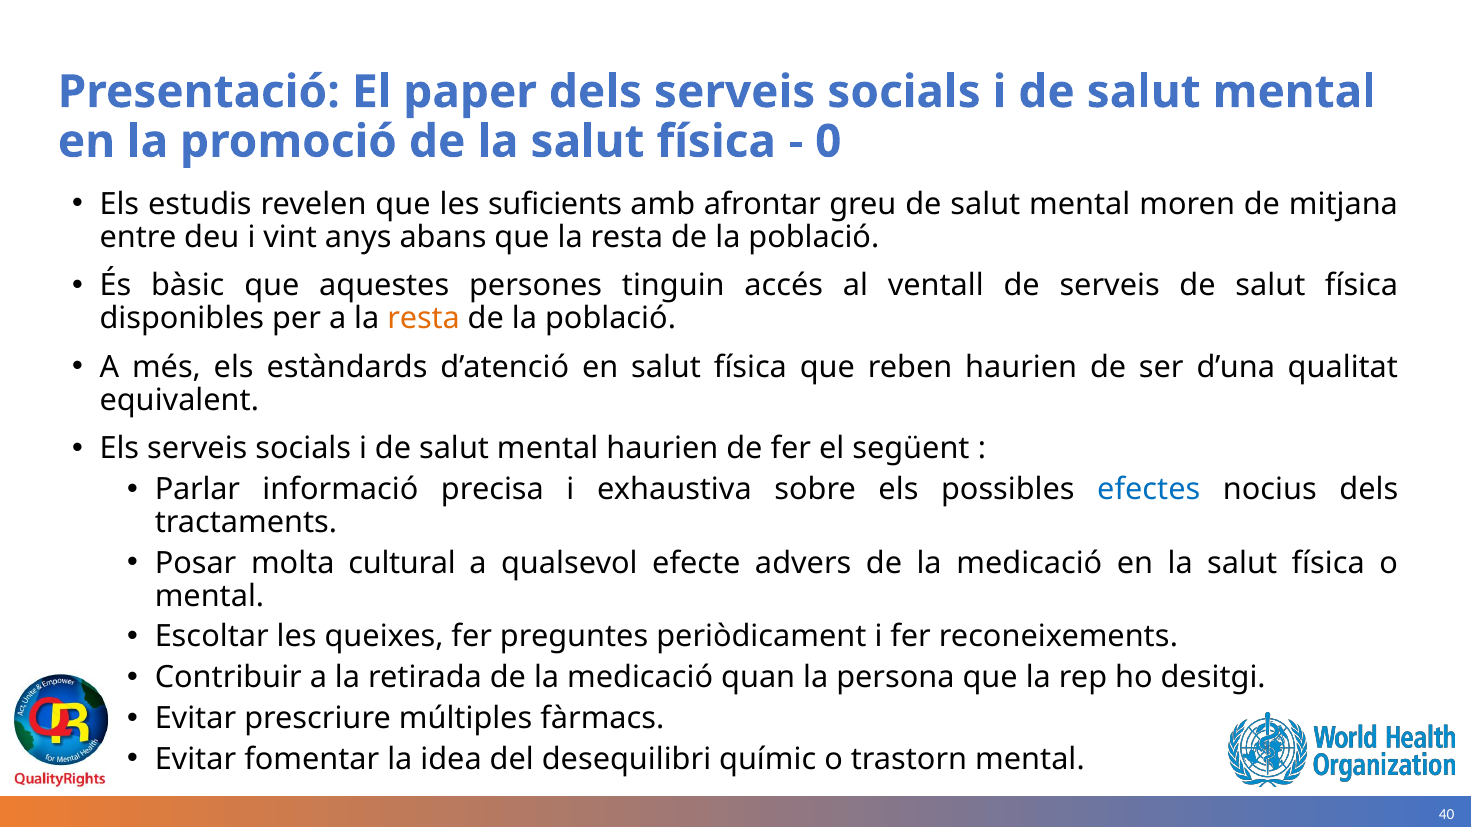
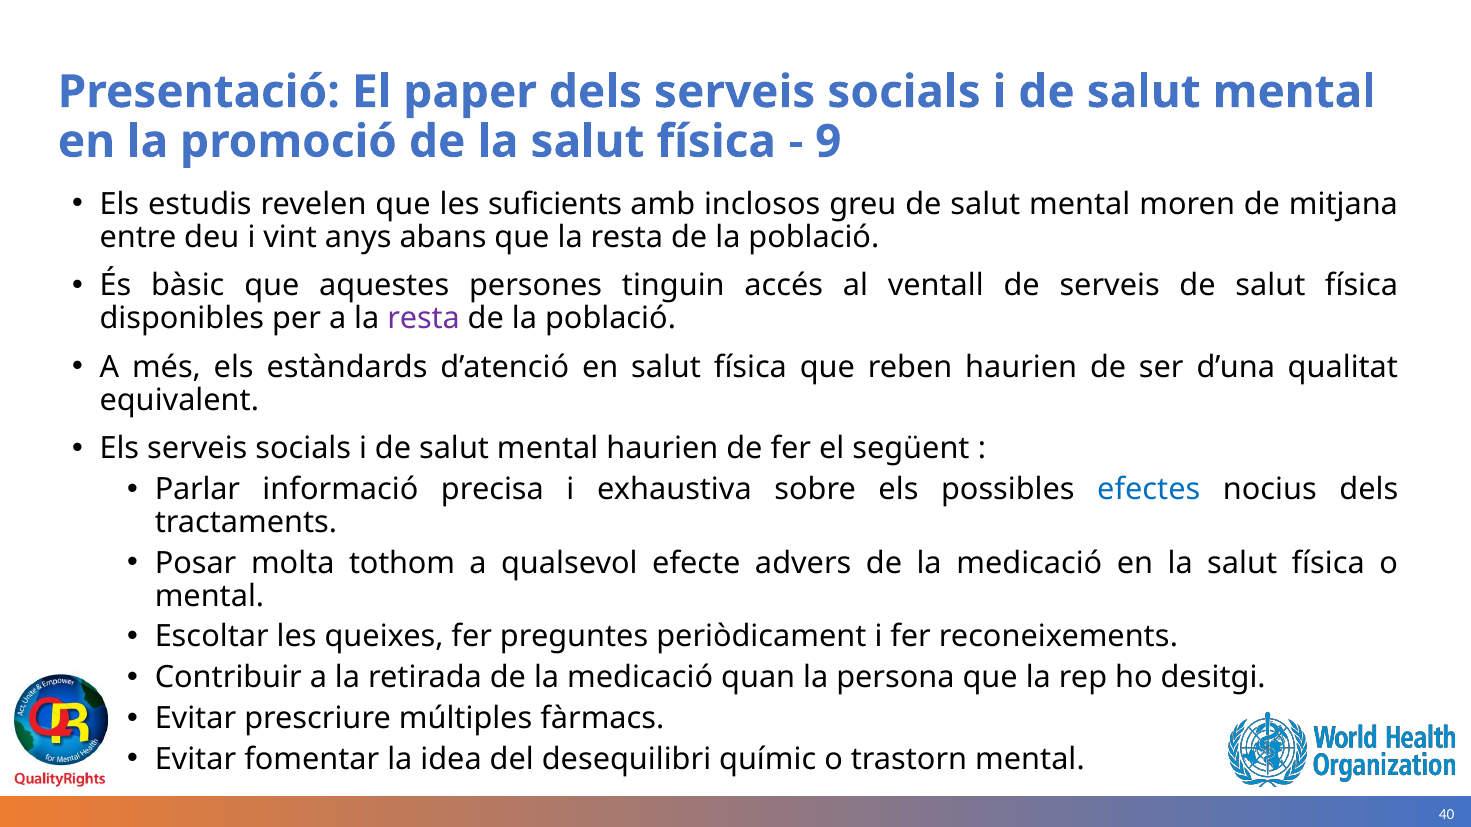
0: 0 -> 9 (828, 142)
afrontar: afrontar -> inclosos (762, 204)
resta colour: orange -> purple (424, 319)
cultural: cultural -> tothom (402, 563)
